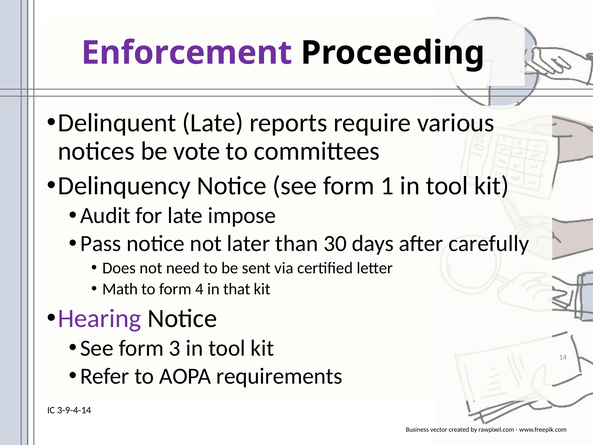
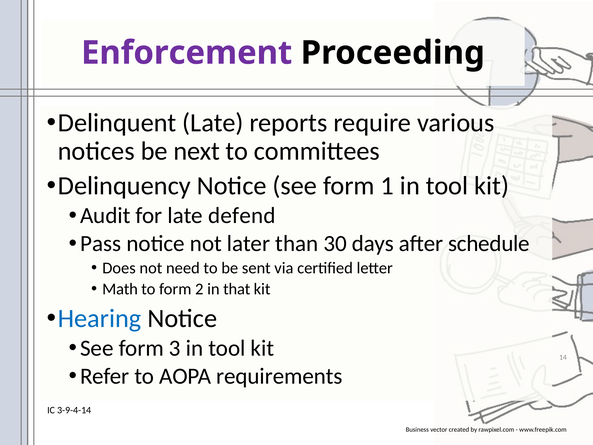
vote: vote -> next (197, 151)
impose: impose -> defend (242, 216)
carefully: carefully -> schedule (489, 244)
4: 4 -> 2 (199, 289)
Hearing colour: purple -> blue (100, 318)
